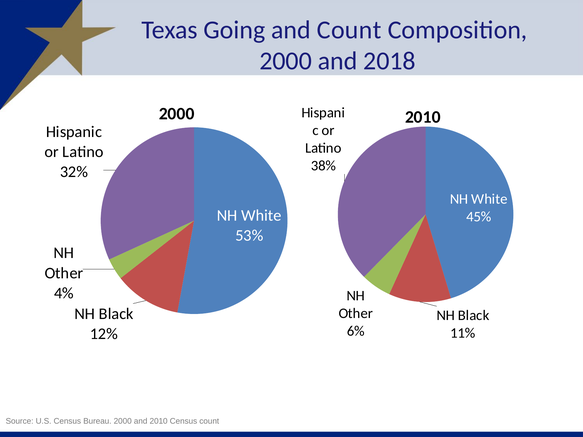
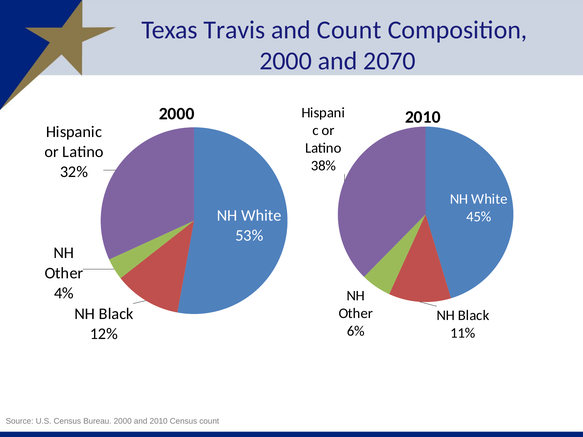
Going: Going -> Travis (234, 30)
2018: 2018 -> 2070 (389, 61)
